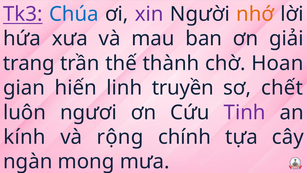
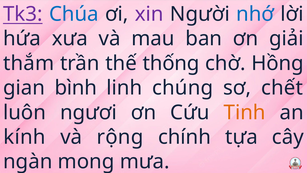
nhớ colour: orange -> blue (255, 14)
trang: trang -> thắm (29, 63)
thành: thành -> thống (171, 63)
Hoan: Hoan -> Hồng (278, 63)
hiến: hiến -> bình (76, 88)
truyền: truyền -> chúng (183, 88)
Tinh colour: purple -> orange (245, 112)
